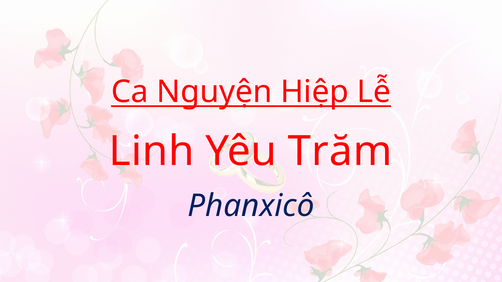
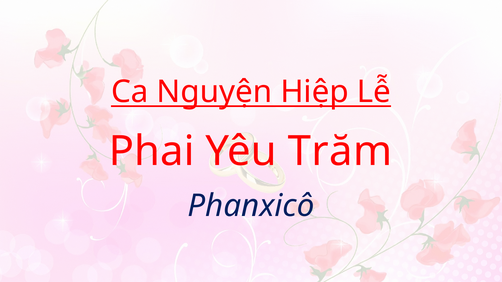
Linh: Linh -> Phai (152, 152)
